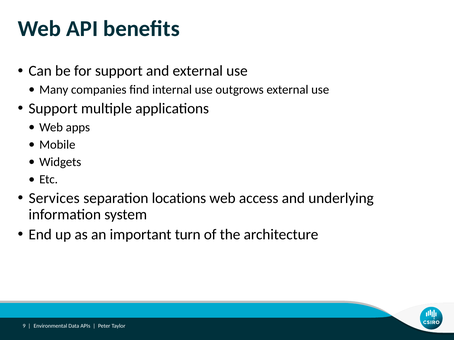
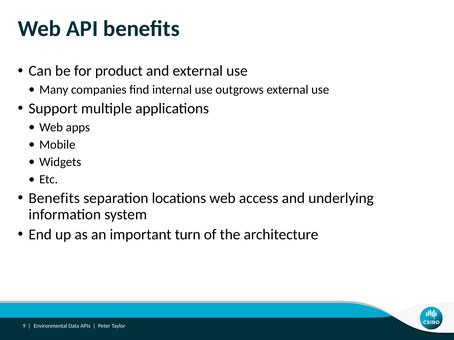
for support: support -> product (119, 71)
Services: Services -> Benefits (54, 198)
